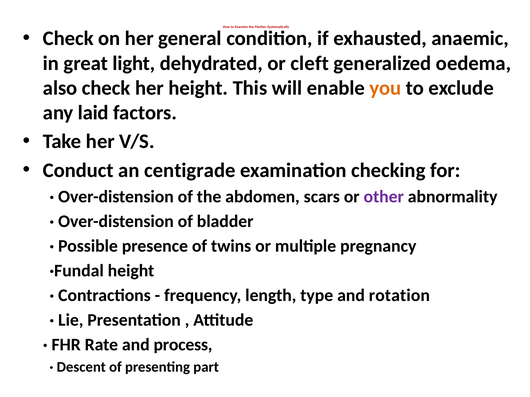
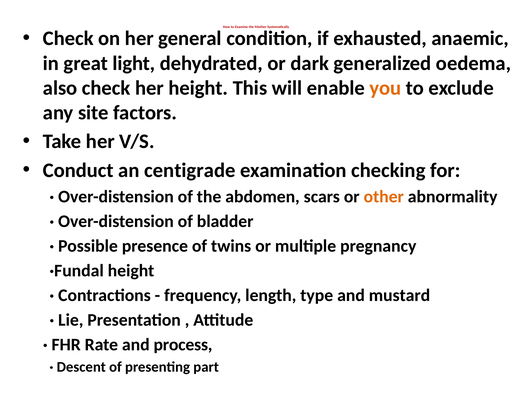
cleft: cleft -> dark (310, 63)
laid: laid -> site (93, 113)
other colour: purple -> orange (384, 197)
rotation: rotation -> mustard (399, 296)
